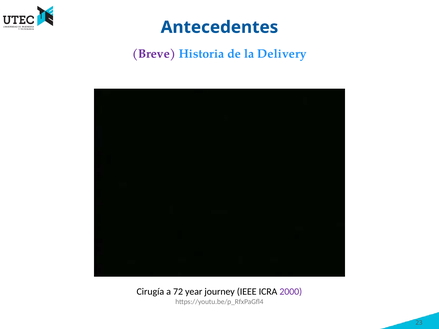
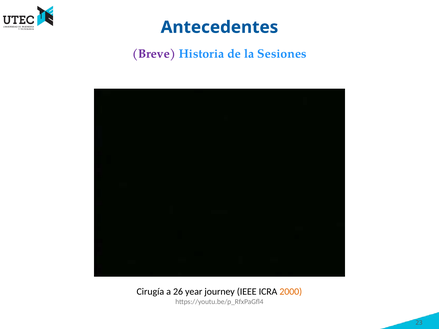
Delivery: Delivery -> Sesiones (282, 54)
72: 72 -> 26 (178, 292)
2000 colour: purple -> orange (291, 292)
